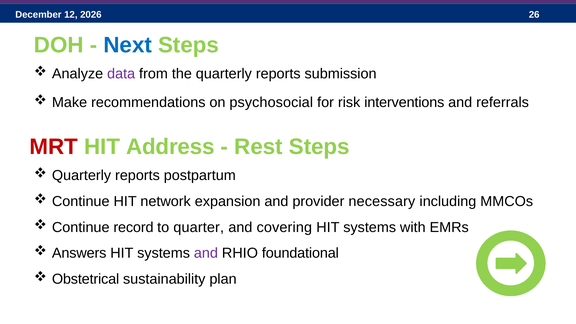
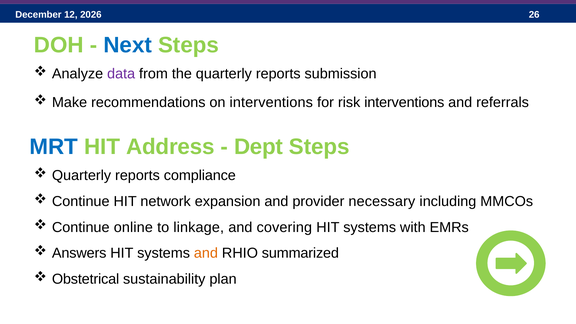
on psychosocial: psychosocial -> interventions (271, 103)
MRT colour: red -> blue (54, 147)
Rest: Rest -> Dept (259, 147)
postpartum: postpartum -> compliance (200, 175)
record: record -> online (133, 227)
quarter: quarter -> linkage (199, 227)
and colour: purple -> orange (206, 253)
foundational: foundational -> summarized (300, 253)
